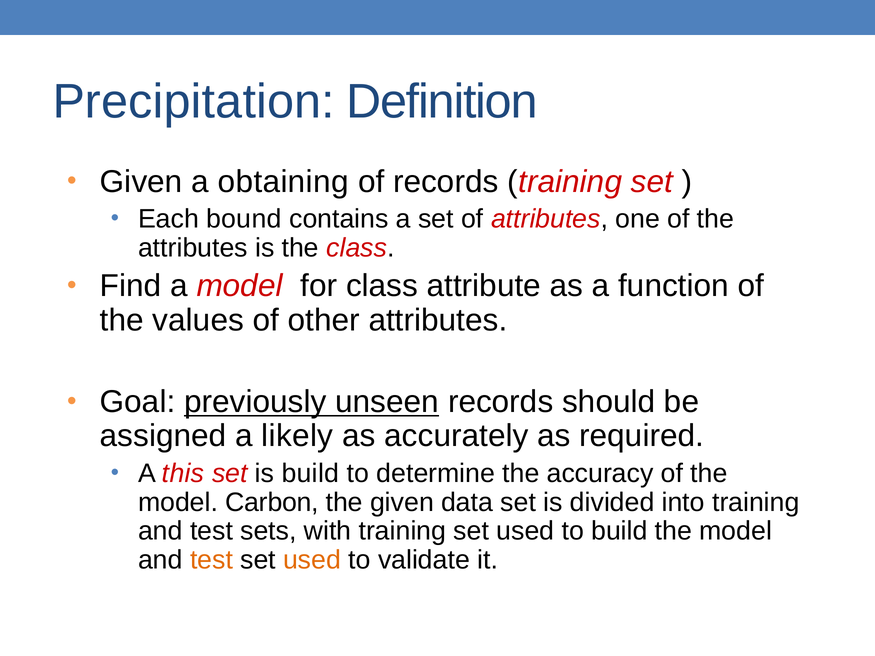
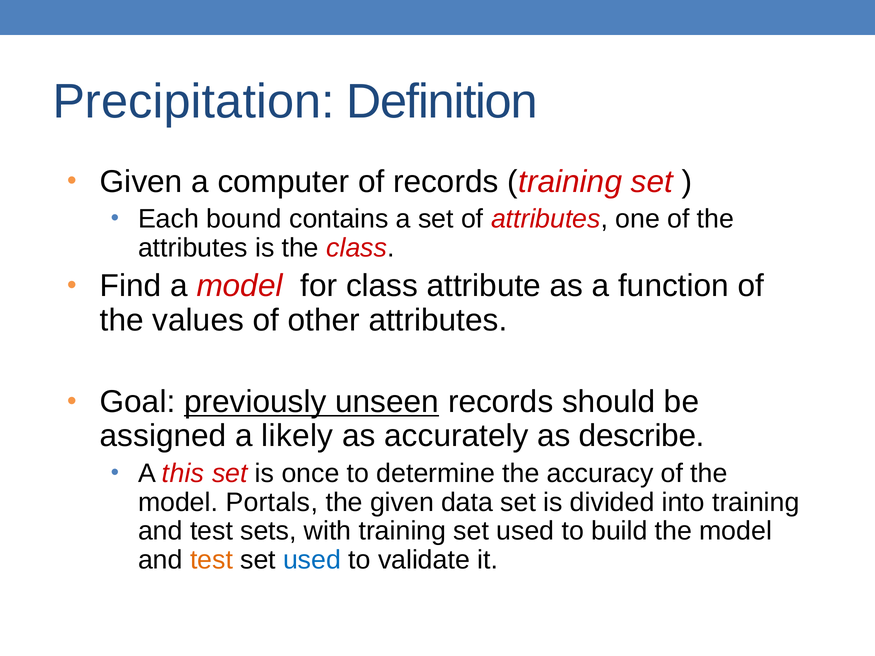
obtaining: obtaining -> computer (283, 182)
required: required -> describe (642, 436)
is build: build -> once (311, 474)
Carbon: Carbon -> Portals (272, 502)
used colour: orange -> blue (312, 560)
